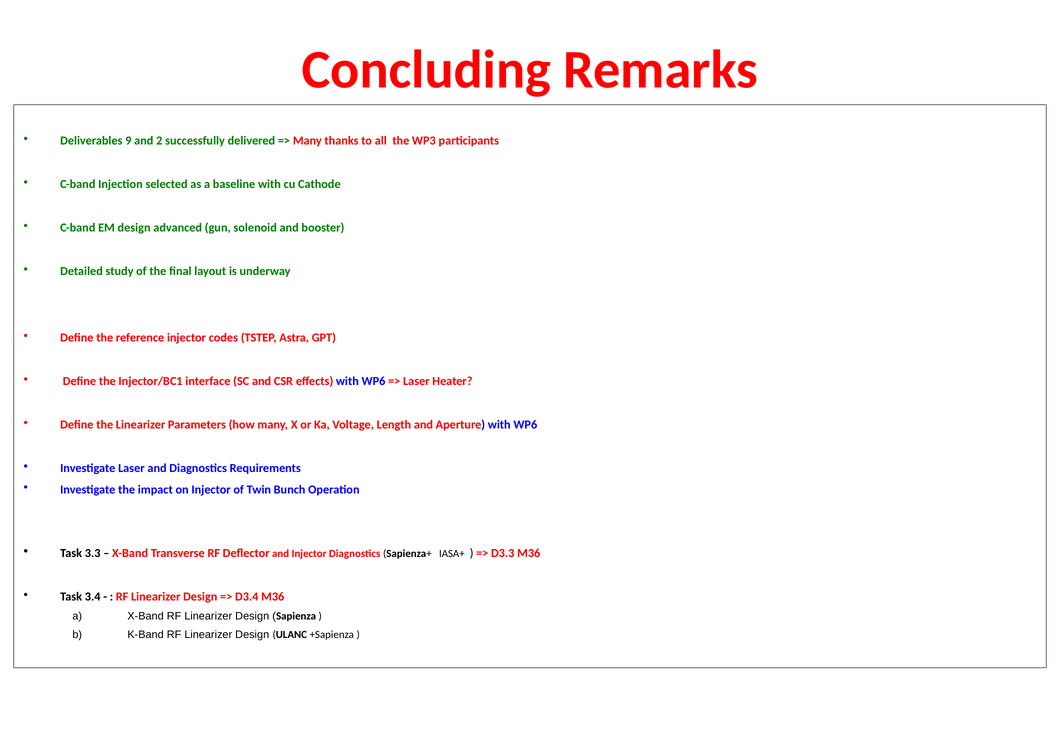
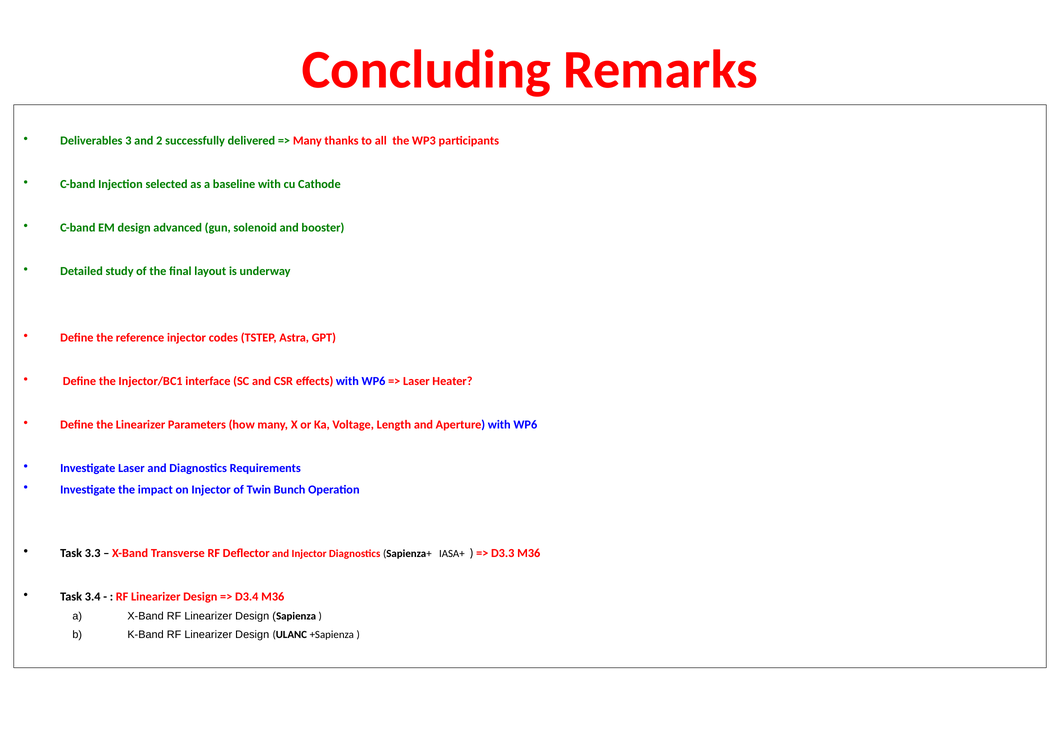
9: 9 -> 3 (128, 141)
